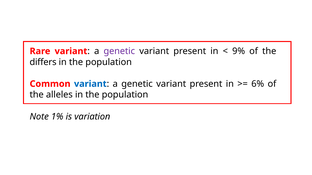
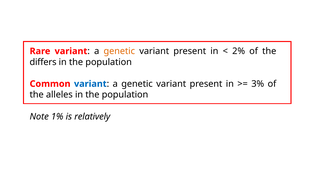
genetic colour: purple -> orange (119, 51)
9%: 9% -> 2% (239, 51)
6%: 6% -> 3% (258, 84)
variation: variation -> relatively (92, 117)
